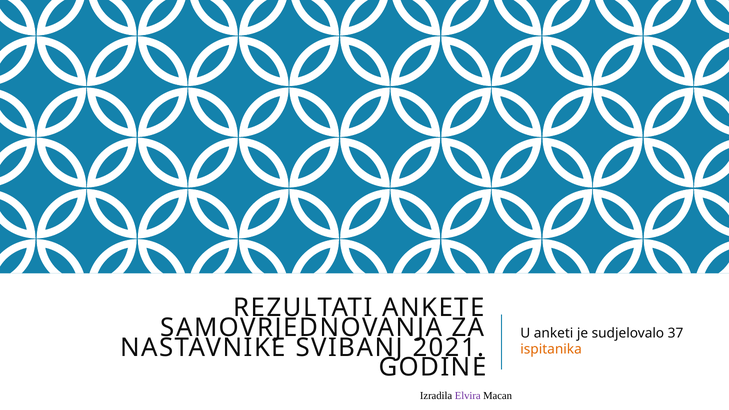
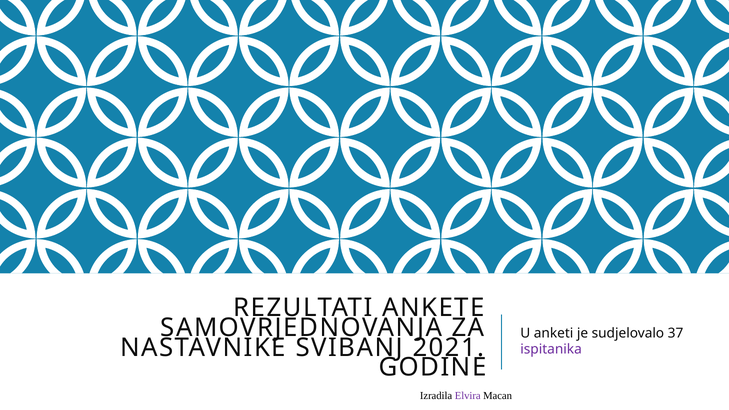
ispitanika colour: orange -> purple (551, 349)
